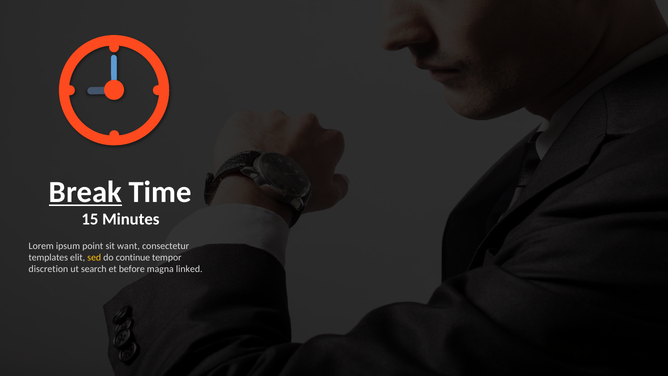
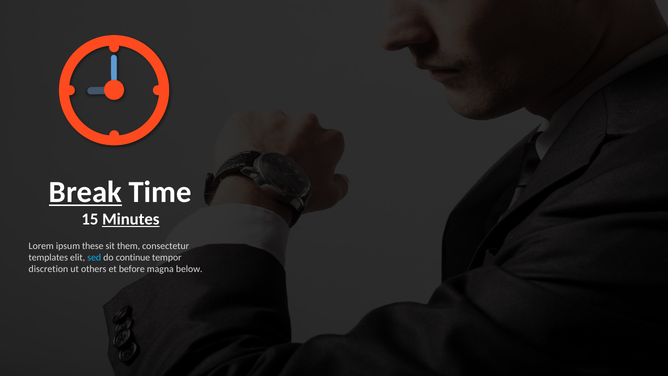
Minutes underline: none -> present (131, 219)
point: point -> these (93, 246)
want: want -> them (129, 246)
sed colour: yellow -> light blue (94, 257)
search: search -> others (94, 269)
linked: linked -> below (189, 269)
